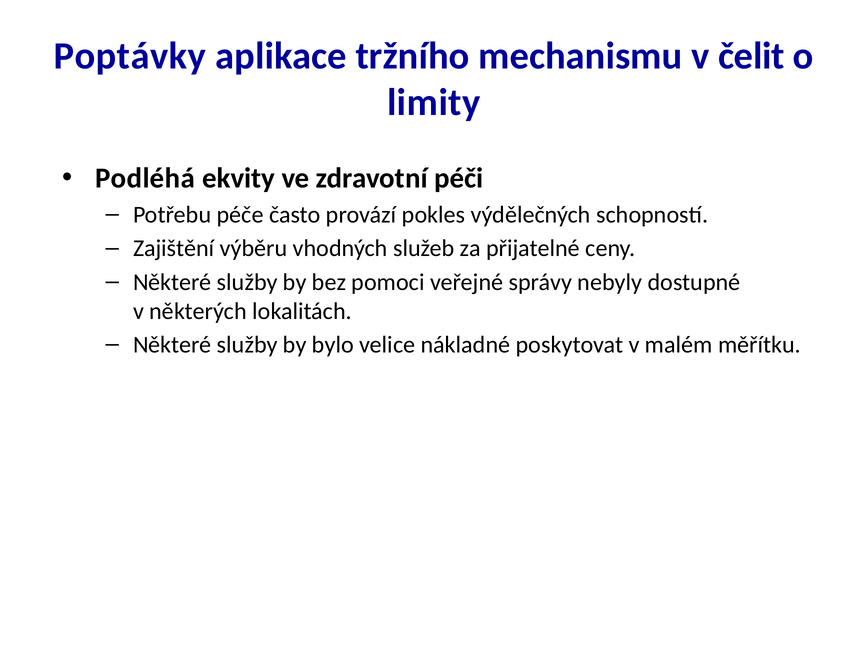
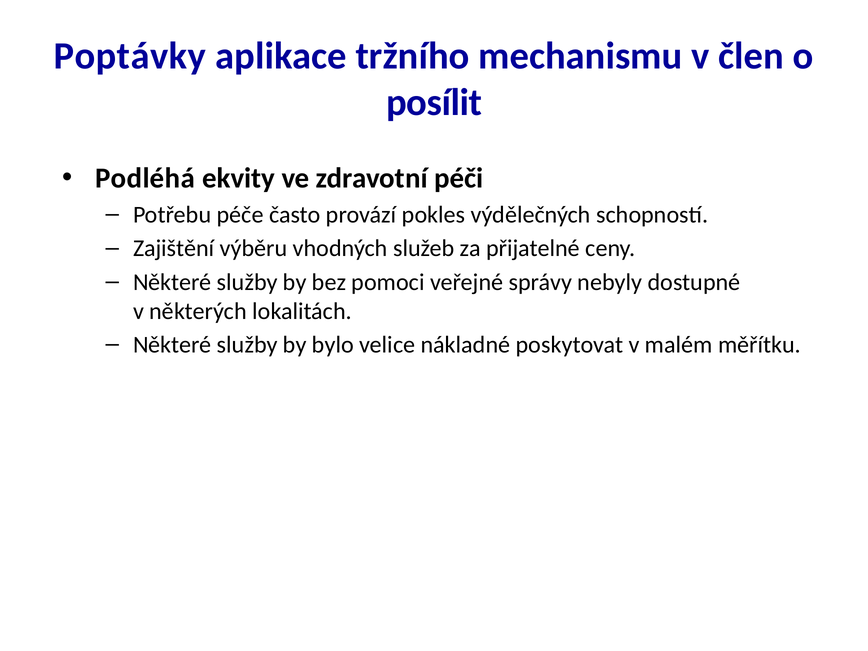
čelit: čelit -> člen (751, 56)
limity: limity -> posílit (434, 103)
